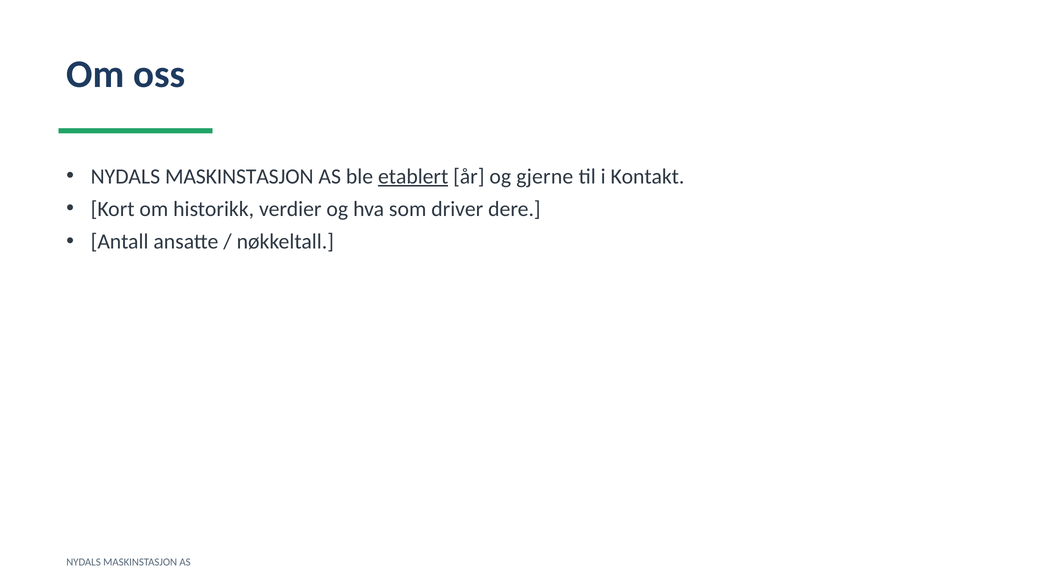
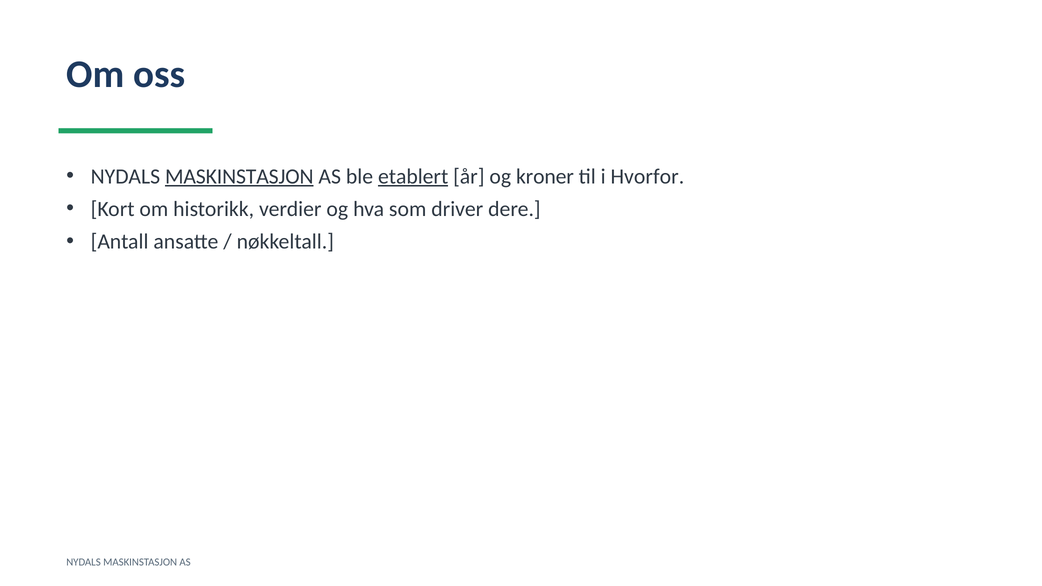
MASKINSTASJON underline: none -> present (239, 176)
gjerne: gjerne -> kroner (545, 176)
Kontakt: Kontakt -> Hvorfor (647, 176)
